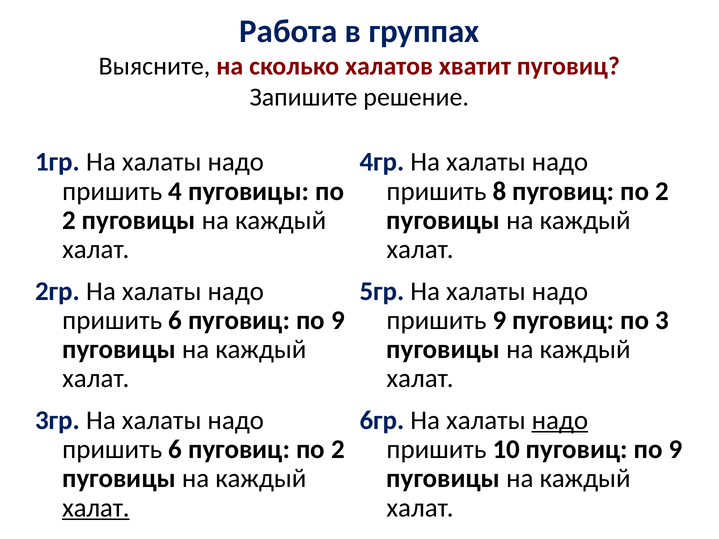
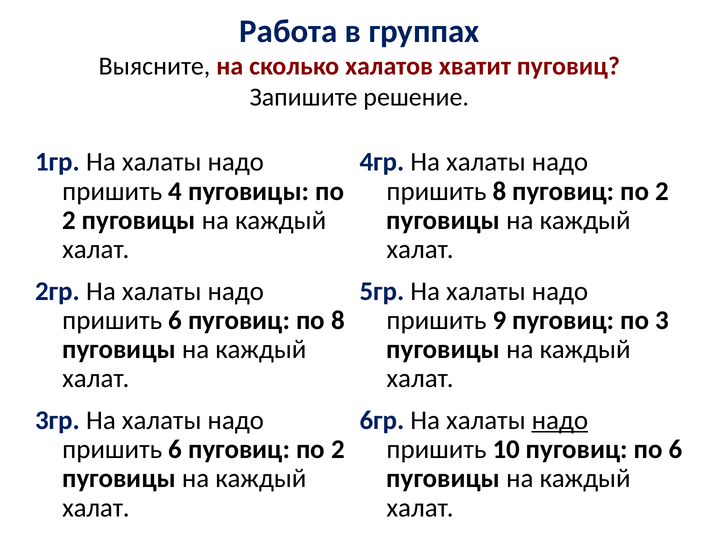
6 пуговиц по 9: 9 -> 8 (338, 320)
10 пуговиц по 9: 9 -> 6 (676, 450)
халат underline: present -> none (96, 508)
